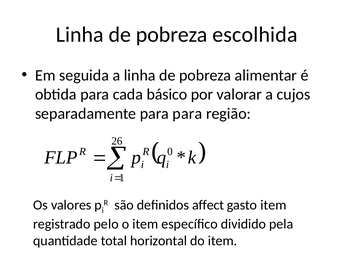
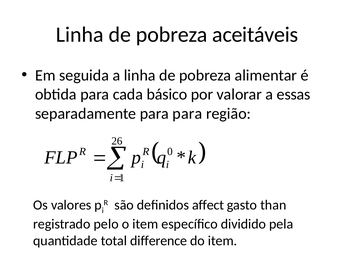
escolhida: escolhida -> aceitáveis (255, 35)
cujos: cujos -> essas (294, 94)
gasto item: item -> than (273, 205)
horizontal: horizontal -> difference (159, 241)
